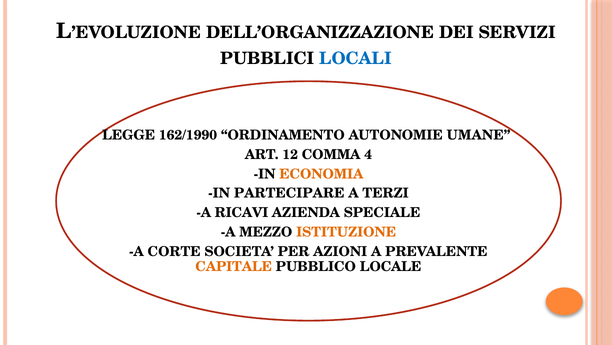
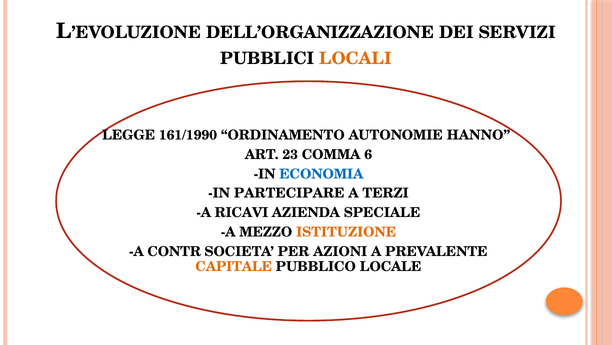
LOCALI colour: blue -> orange (356, 58)
162/1990: 162/1990 -> 161/1990 (188, 135)
UMANE: UMANE -> HANNO (478, 135)
12: 12 -> 23 (290, 154)
4: 4 -> 6 (368, 154)
ECONOMIA colour: orange -> blue (321, 174)
CORTE: CORTE -> CONTR (174, 251)
